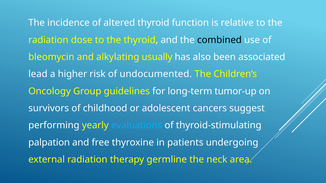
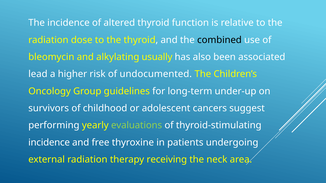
tumor-up: tumor-up -> under-up (236, 91)
evaluations colour: light blue -> light green (137, 126)
palpation: palpation -> incidence (49, 143)
germline: germline -> receiving (167, 160)
